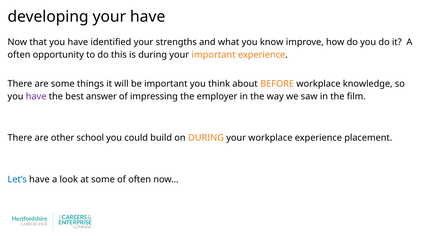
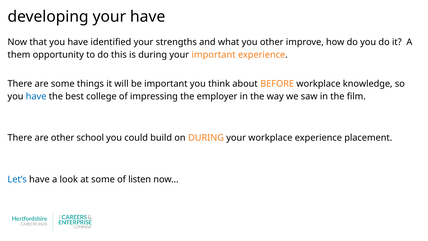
you know: know -> other (272, 42)
often: often -> them (19, 55)
have colour: purple -> blue (36, 96)
answer: answer -> college (101, 96)
of often: often -> listen (140, 179)
